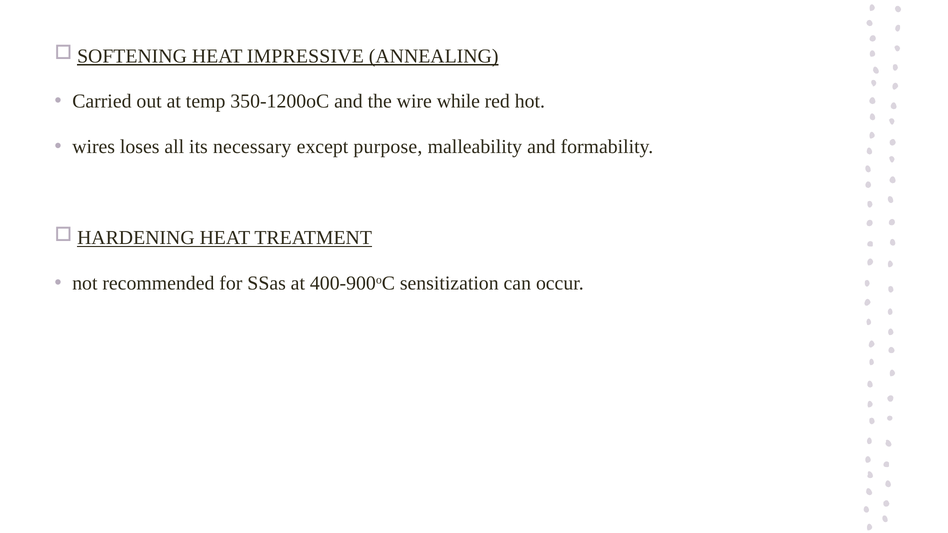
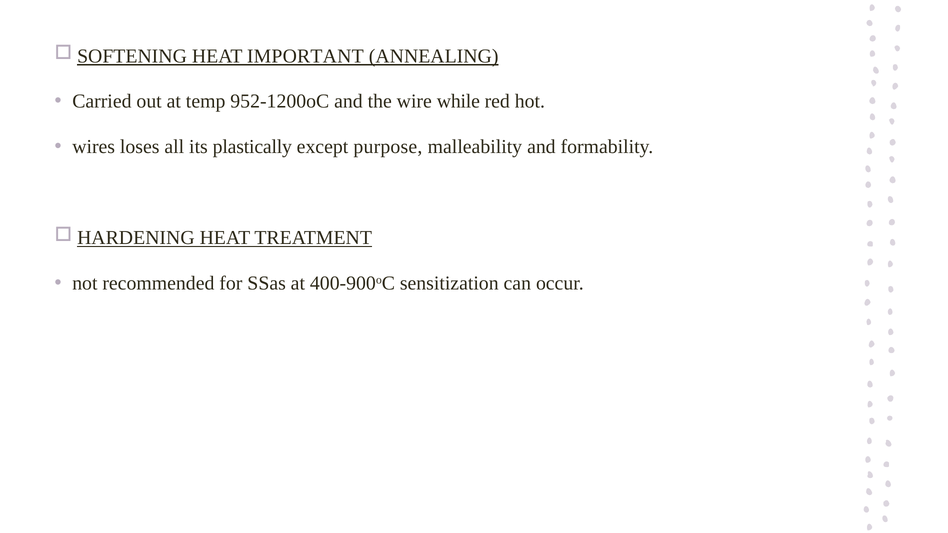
IMPRESSIVE: IMPRESSIVE -> IMPORTANT (305, 56)
350-1200oC: 350-1200oC -> 952-1200oC (280, 102)
necessary: necessary -> plastically (252, 147)
